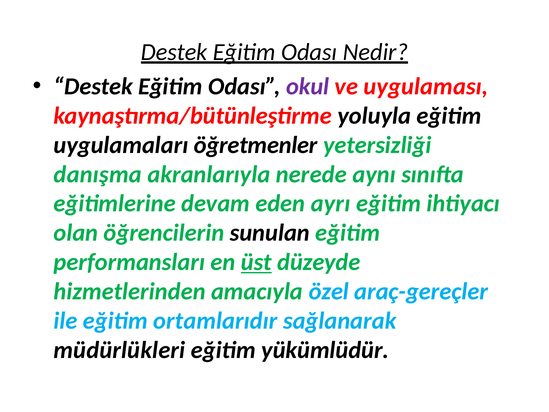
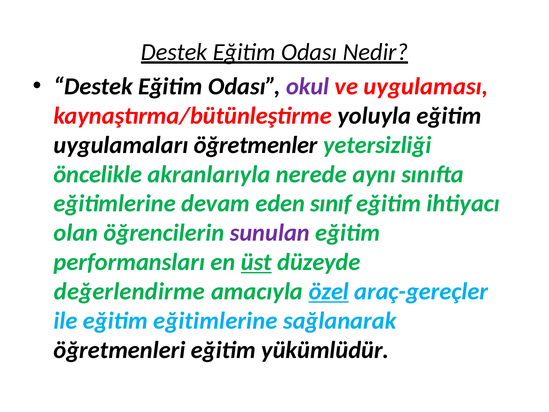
danışma: danışma -> öncelikle (98, 174)
ayrı: ayrı -> sınıf (331, 203)
sunulan colour: black -> purple (270, 233)
hizmetlerinden: hizmetlerinden -> değerlendirme (129, 291)
özel underline: none -> present (329, 291)
eğitim ortamlarıdır: ortamlarıdır -> eğitimlerine (215, 321)
müdürlükleri: müdürlükleri -> öğretmenleri (119, 350)
